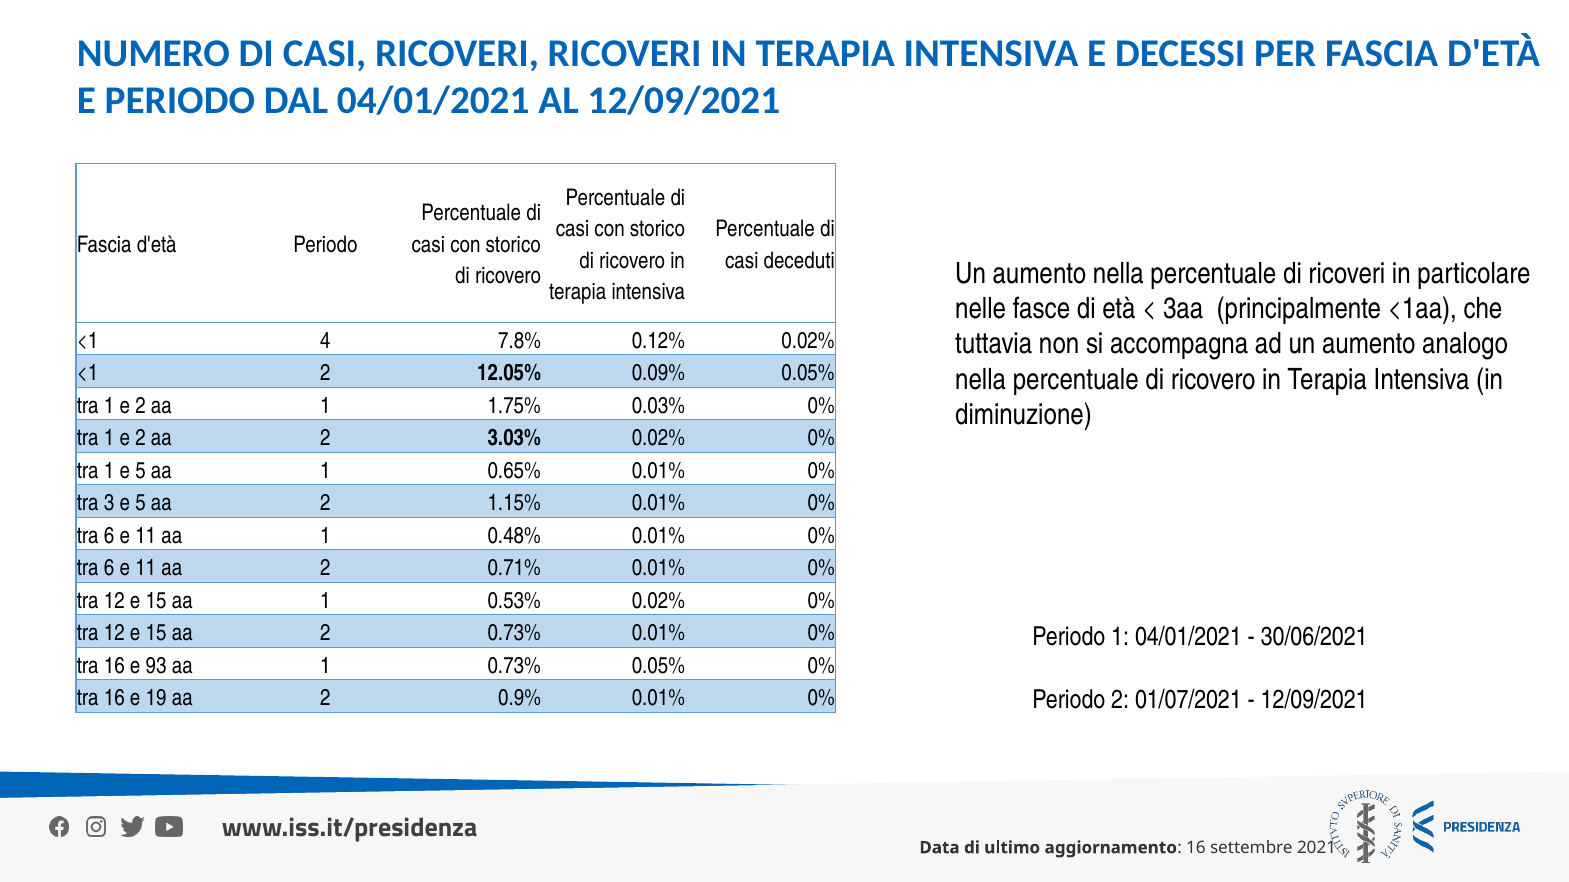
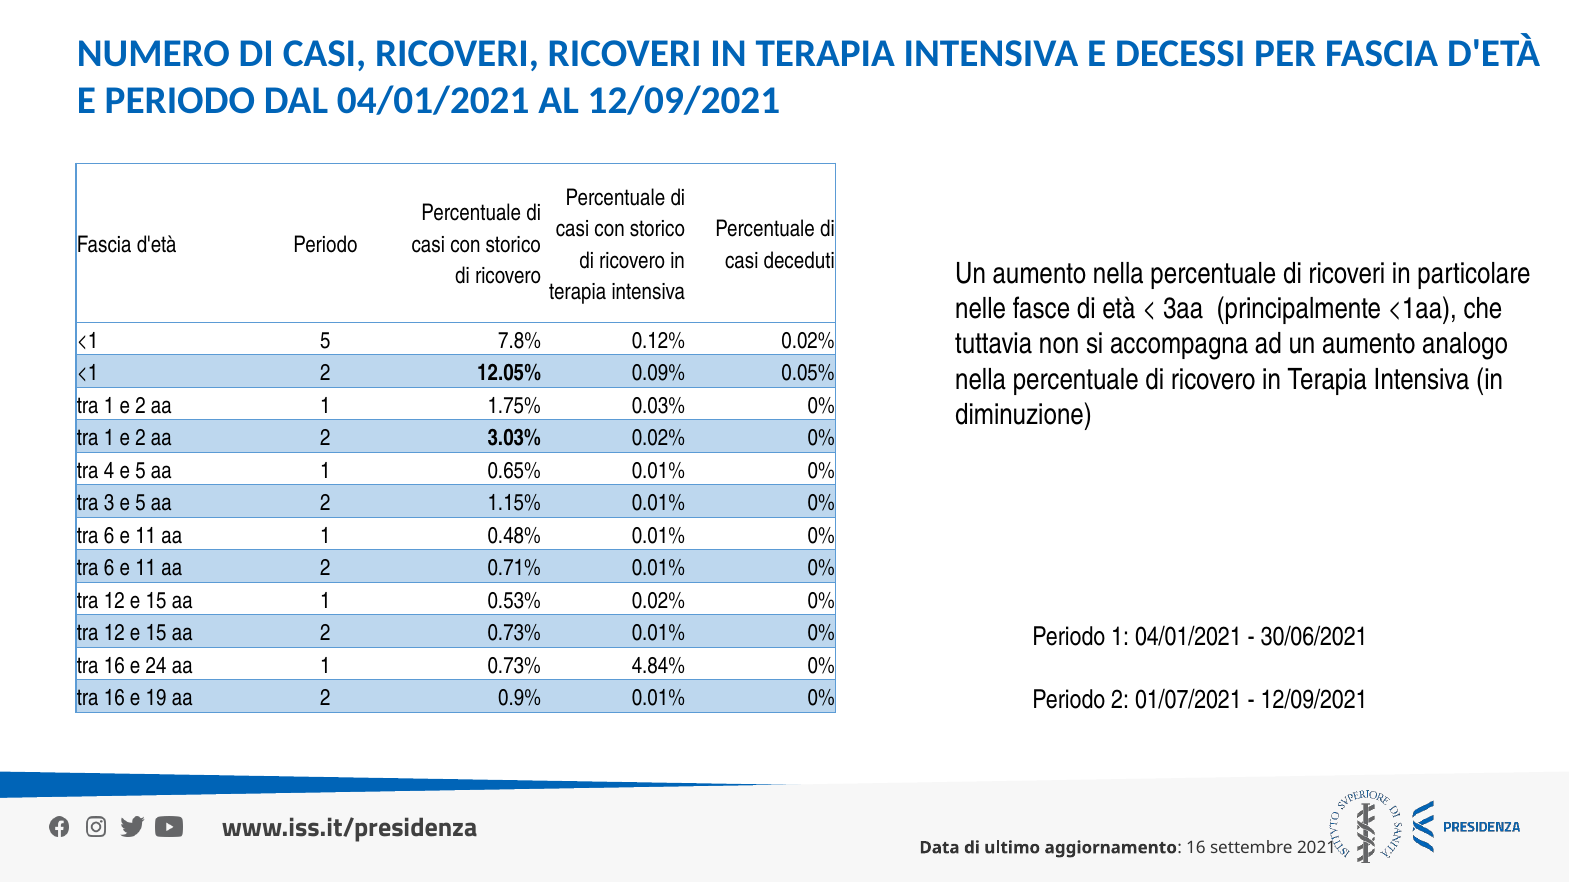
<1 4: 4 -> 5 (325, 341)
1: 1 -> 4 (109, 471)
93: 93 -> 24 (156, 666)
0.73% 0.05%: 0.05% -> 4.84% (658, 666)
